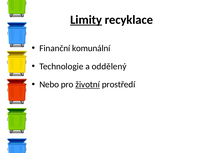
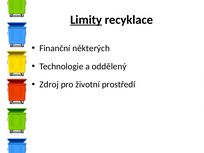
komunální: komunální -> některých (91, 48)
Nebo: Nebo -> Zdroj (49, 85)
životní underline: present -> none (88, 85)
